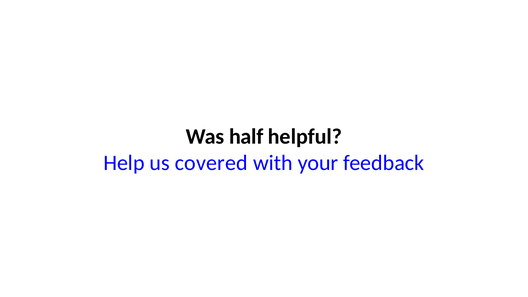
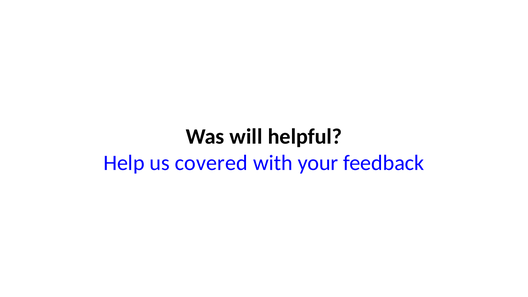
half: half -> will (246, 137)
